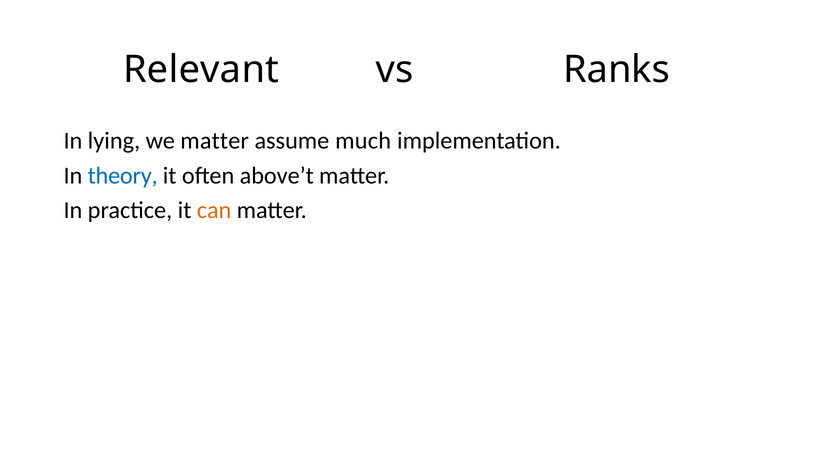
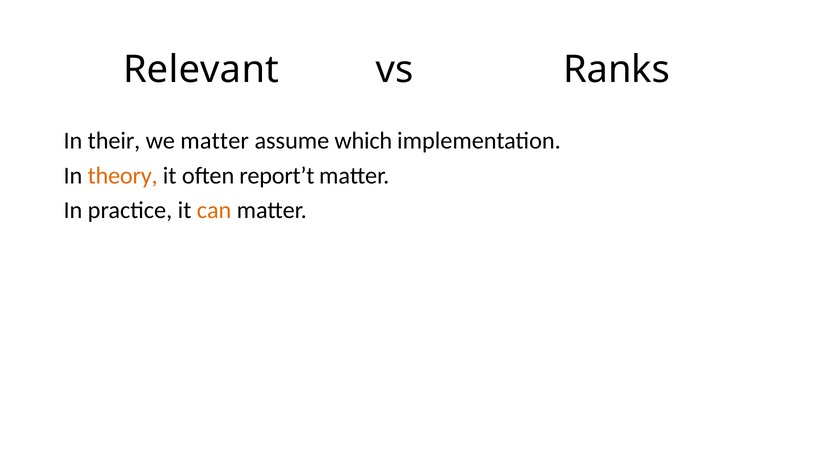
lying: lying -> their (114, 141)
much: much -> which (363, 141)
theory colour: blue -> orange (123, 176)
above’t: above’t -> report’t (277, 176)
